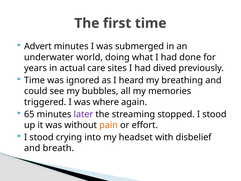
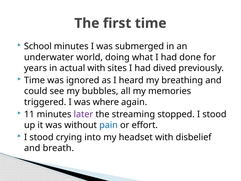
Advert: Advert -> School (38, 46)
actual care: care -> with (96, 68)
65: 65 -> 11 (29, 114)
pain colour: orange -> blue (109, 125)
